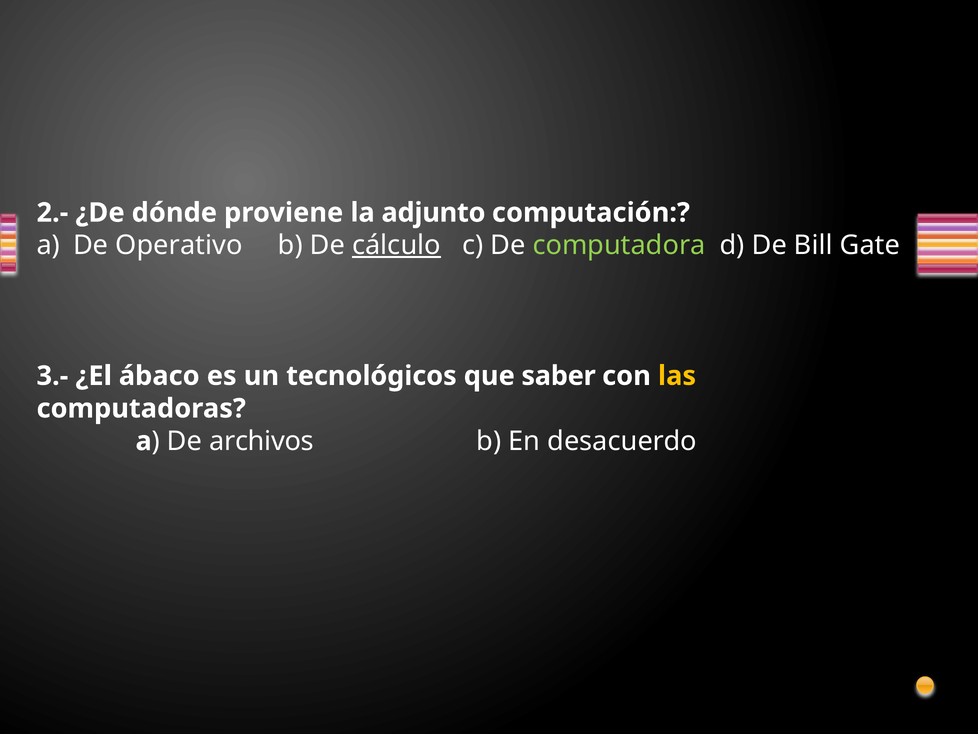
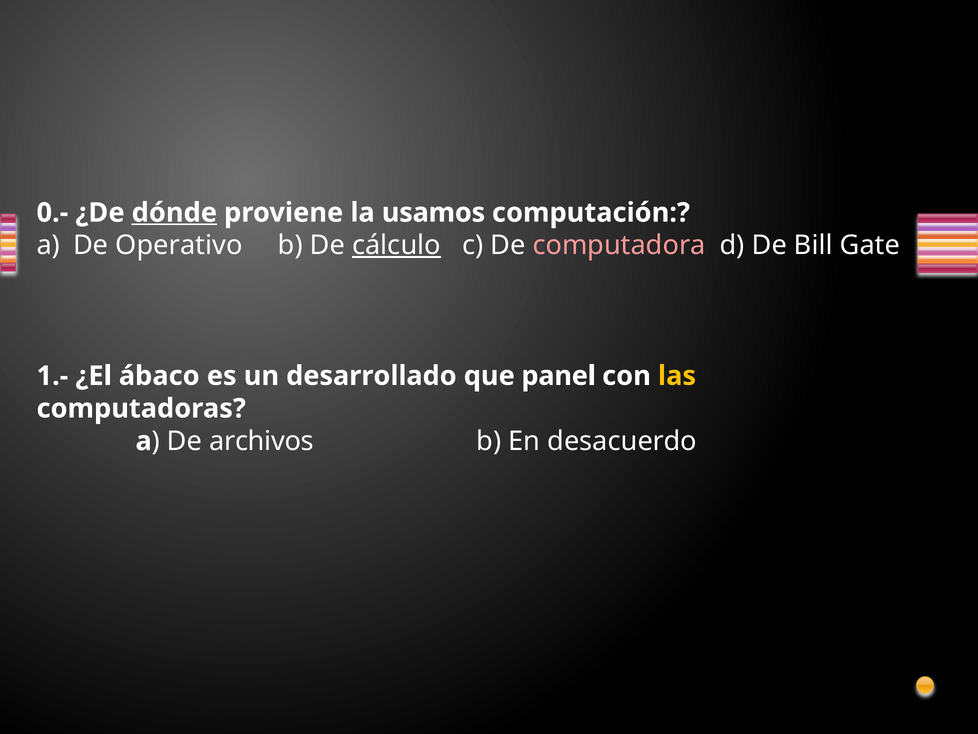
2.-: 2.- -> 0.- (52, 213)
dónde underline: none -> present (174, 213)
adjunto: adjunto -> usamos (433, 213)
computadora colour: light green -> pink (619, 245)
3.-: 3.- -> 1.- (52, 376)
tecnológicos: tecnológicos -> desarrollado (371, 376)
saber: saber -> panel (559, 376)
